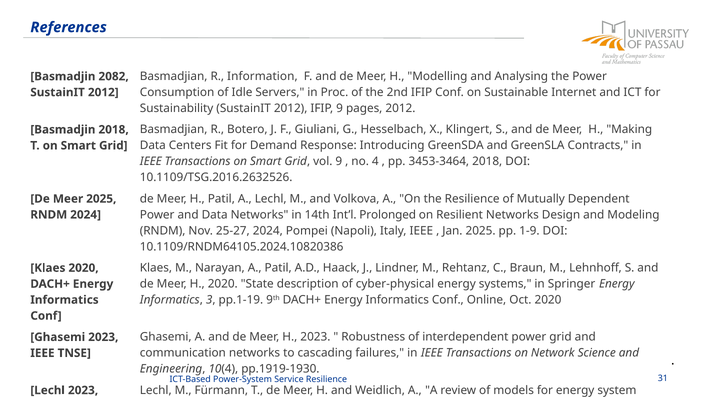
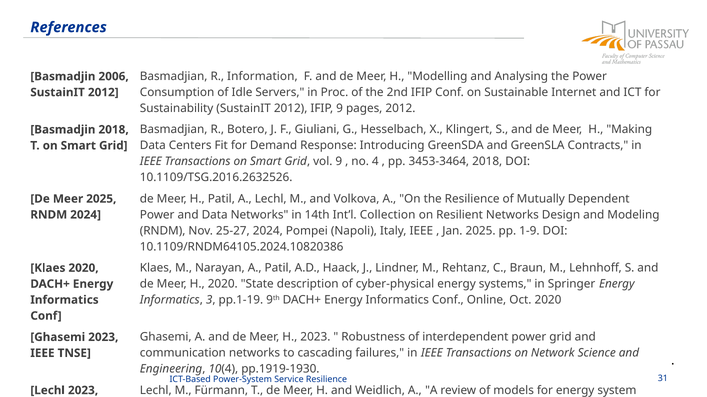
2082: 2082 -> 2006 (114, 77)
Prolonged: Prolonged -> Collection (388, 215)
